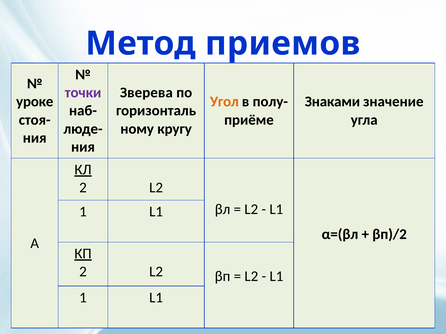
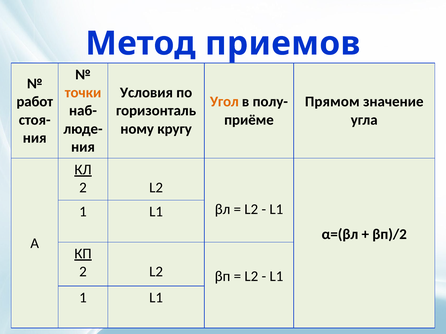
точки colour: purple -> orange (83, 93)
Зверева: Зверева -> Условия (146, 93)
уроке: уроке -> работ (35, 102)
Знаками: Знаками -> Прямом (332, 102)
